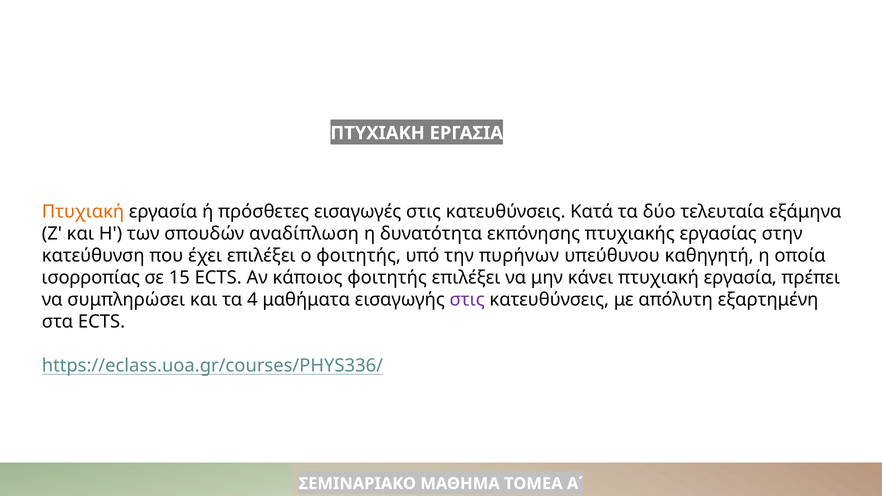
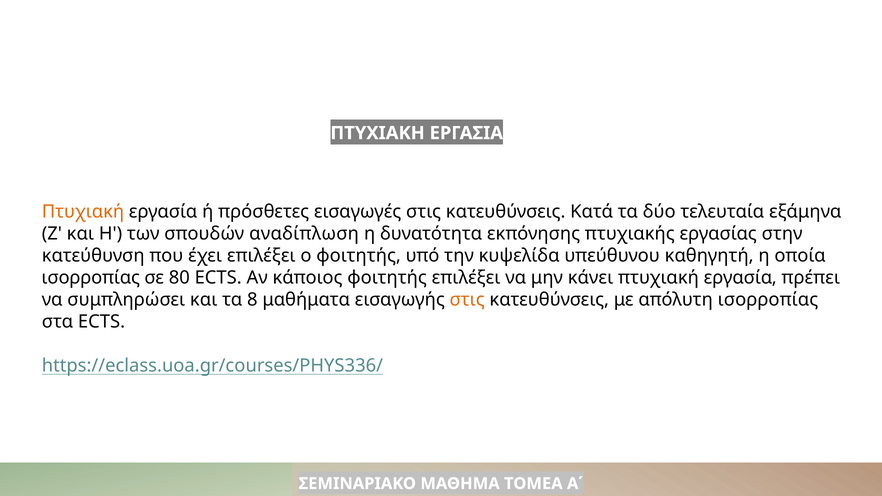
πυρήνων: πυρήνων -> κυψελίδα (519, 256)
15: 15 -> 80 (179, 278)
4: 4 -> 8 (252, 300)
στις colour: purple -> orange (467, 300)
απόλυτη εξαρτημένη: εξαρτημένη -> ισορροπίας (768, 300)
